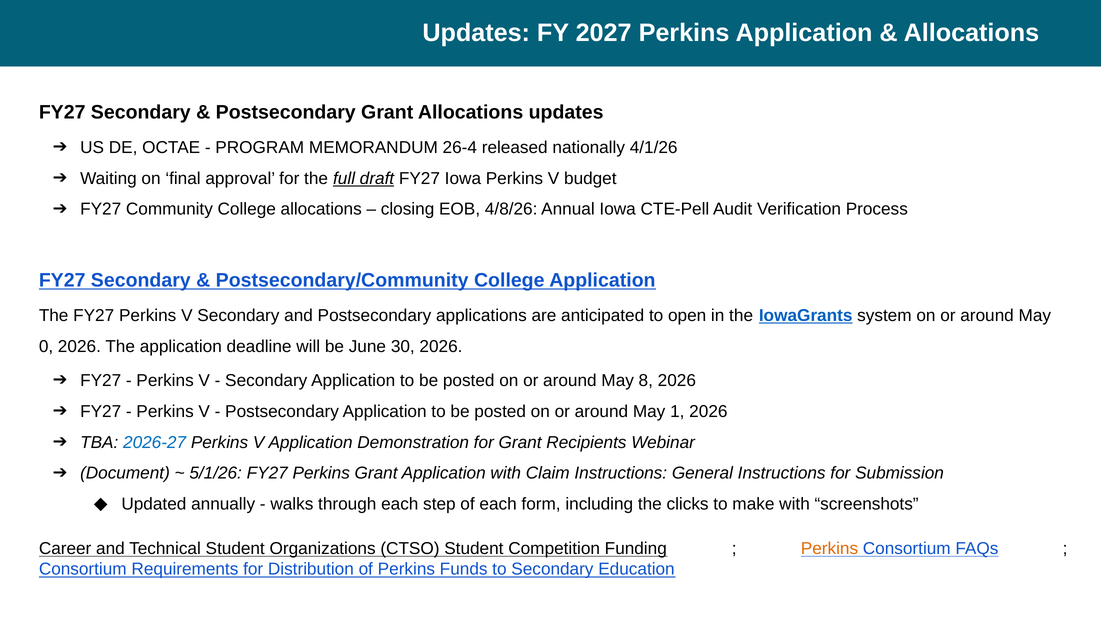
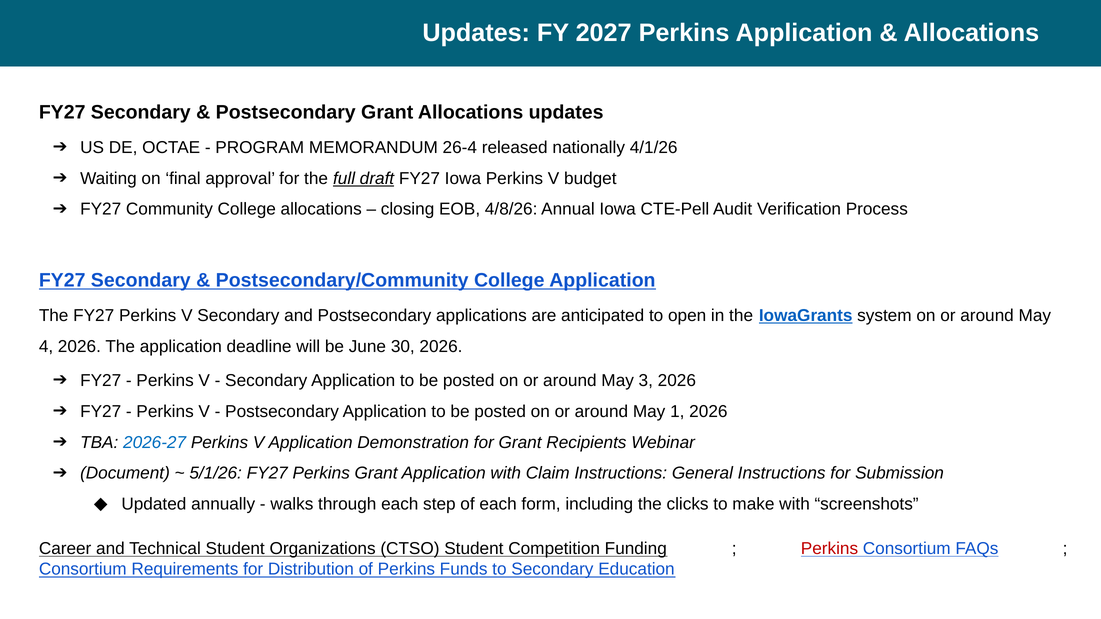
0: 0 -> 4 (46, 347)
8: 8 -> 3 (646, 381)
Perkins colour: orange -> red (830, 549)
